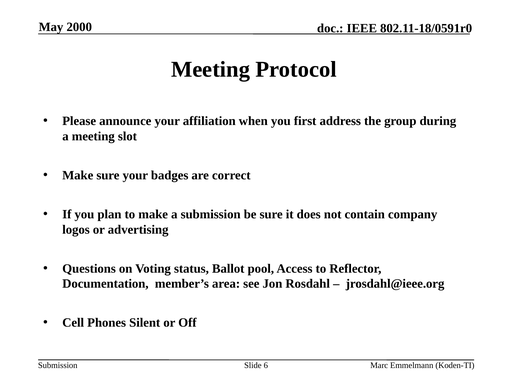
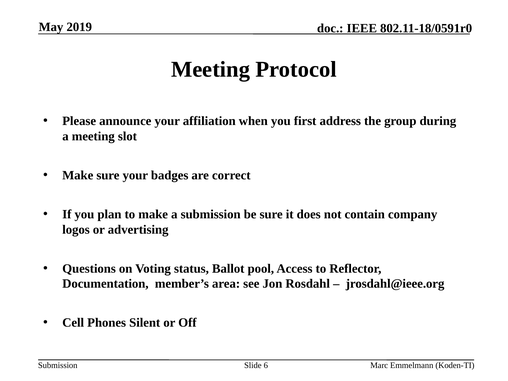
2000: 2000 -> 2019 (79, 27)
